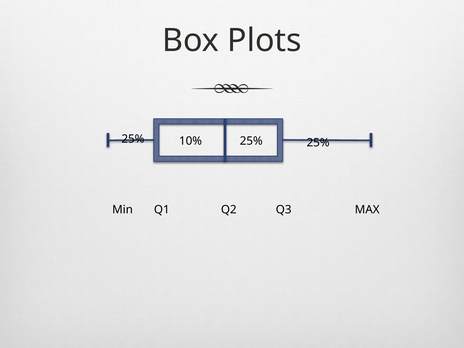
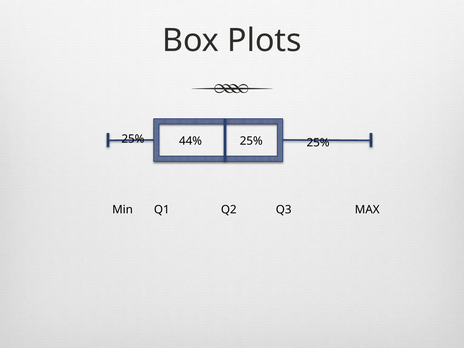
10%: 10% -> 44% (190, 141)
